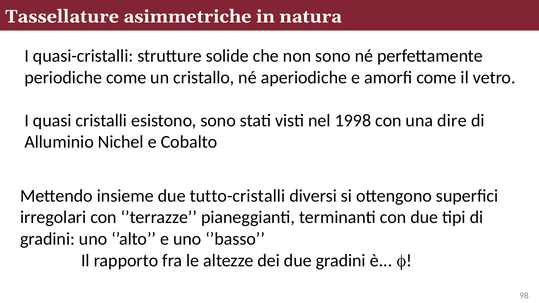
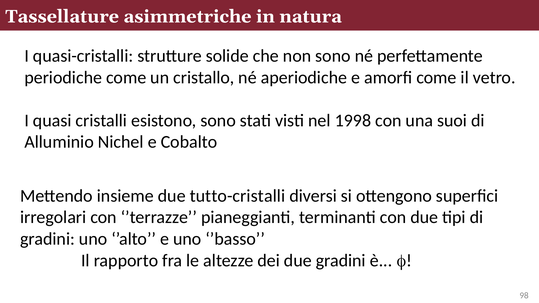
dire: dire -> suoi (452, 121)
